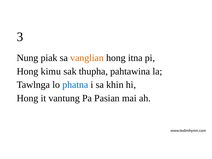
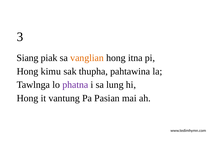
Nung: Nung -> Siang (28, 58)
phatna colour: blue -> purple (75, 85)
khin: khin -> lung (115, 85)
